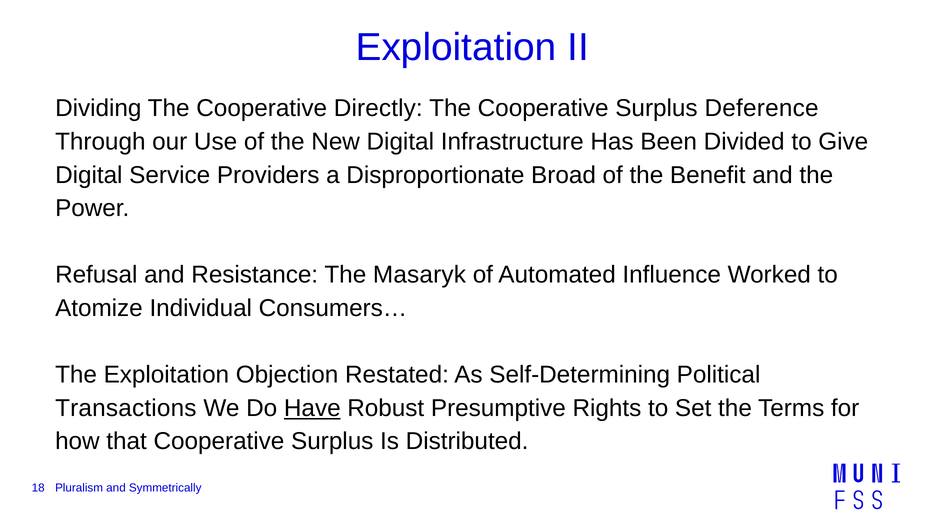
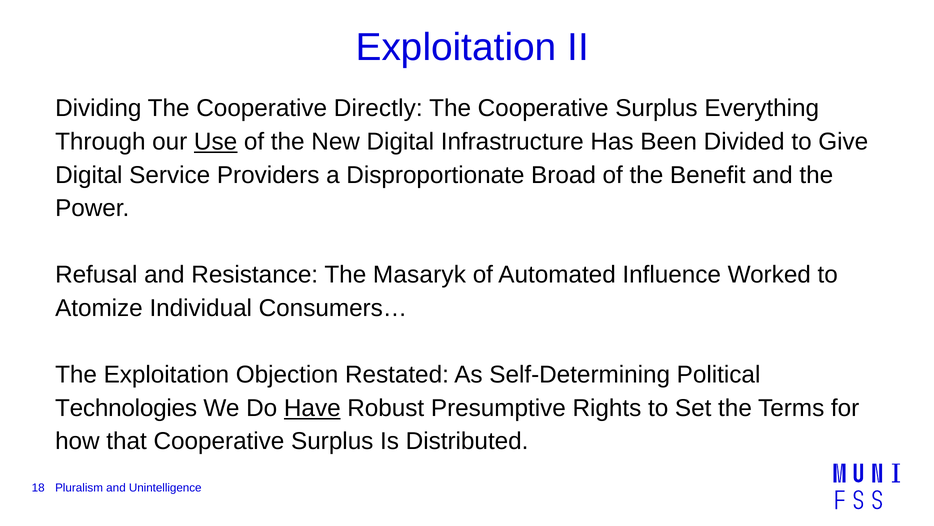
Deference: Deference -> Everything (762, 108)
Use underline: none -> present (216, 142)
Transactions: Transactions -> Technologies (126, 408)
Symmetrically: Symmetrically -> Unintelligence (165, 488)
